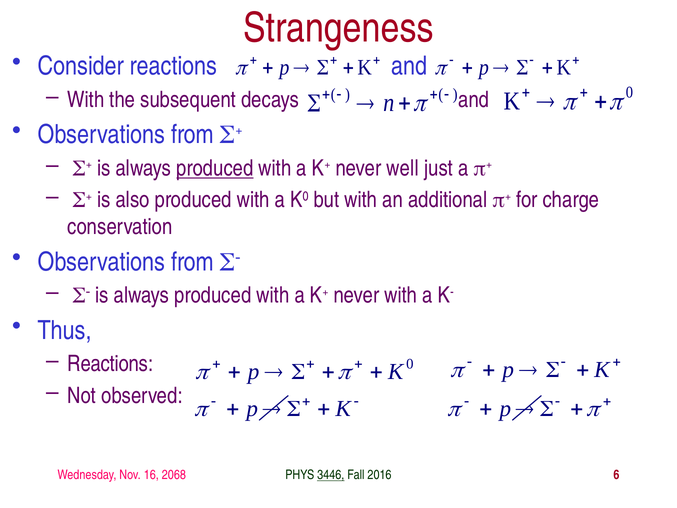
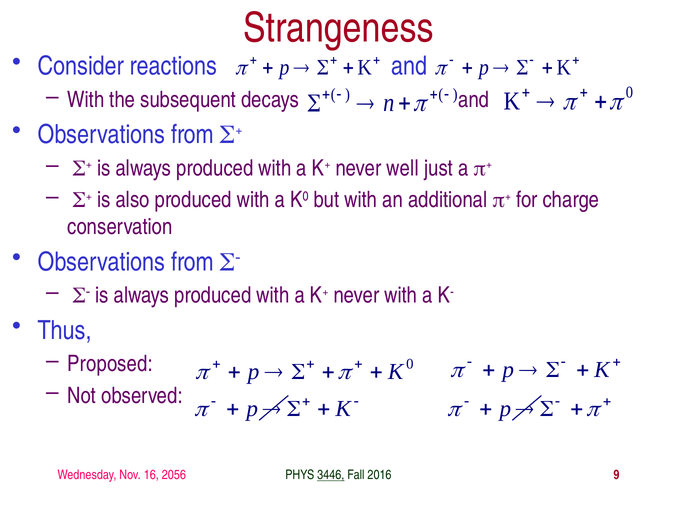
produced underline: present -> none (215, 168)
Reactions: Reactions -> Proposed (110, 364)
2068: 2068 -> 2056 (174, 475)
6: 6 -> 9 (616, 475)
